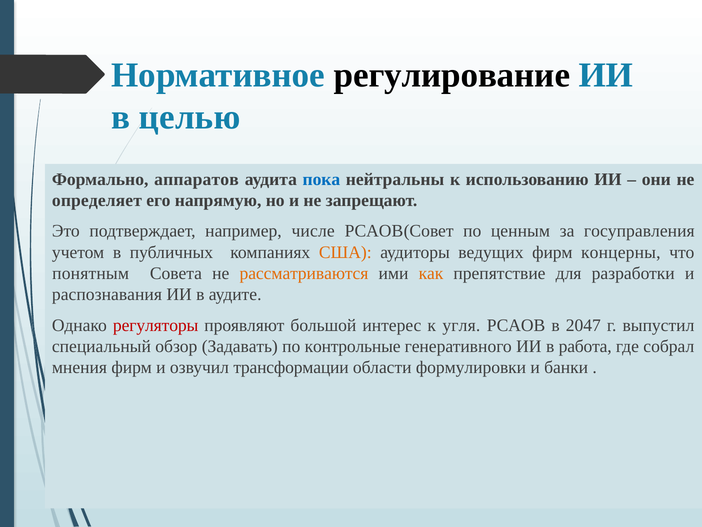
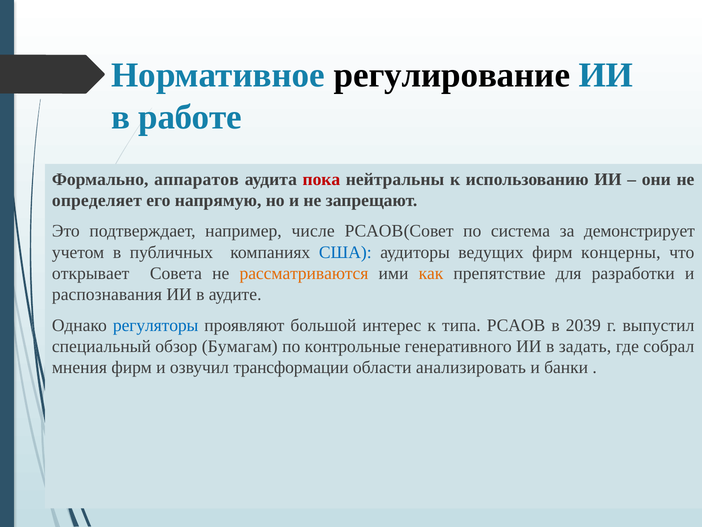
целью: целью -> работе (190, 117)
пока colour: blue -> red (321, 179)
ценным: ценным -> система (521, 231)
госуправления: госуправления -> демонстрирует (639, 231)
США colour: orange -> blue (345, 252)
понятным: понятным -> открывает (91, 273)
регуляторы colour: red -> blue (156, 325)
угля: угля -> типа (461, 325)
2047: 2047 -> 2039 (583, 325)
Задавать: Задавать -> Бумагам (240, 346)
работа: работа -> задать (585, 346)
формулировки: формулировки -> анализировать (471, 367)
